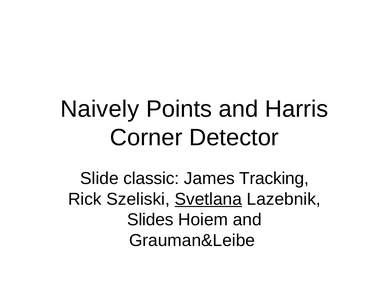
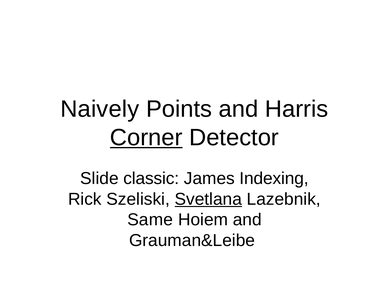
Corner underline: none -> present (146, 138)
Tracking: Tracking -> Indexing (274, 179)
Slides: Slides -> Same (150, 220)
